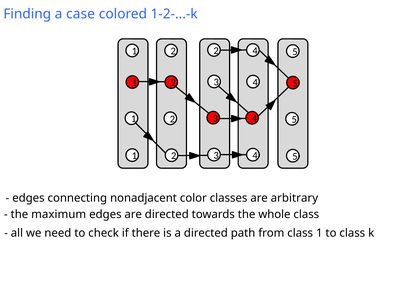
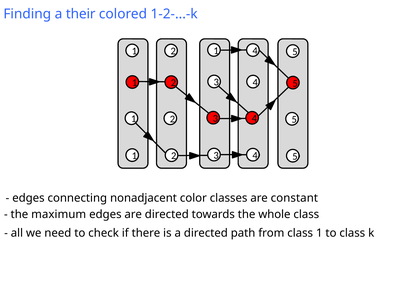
case: case -> their (81, 14)
2 2: 2 -> 1 (216, 51)
arbitrary: arbitrary -> constant (294, 198)
